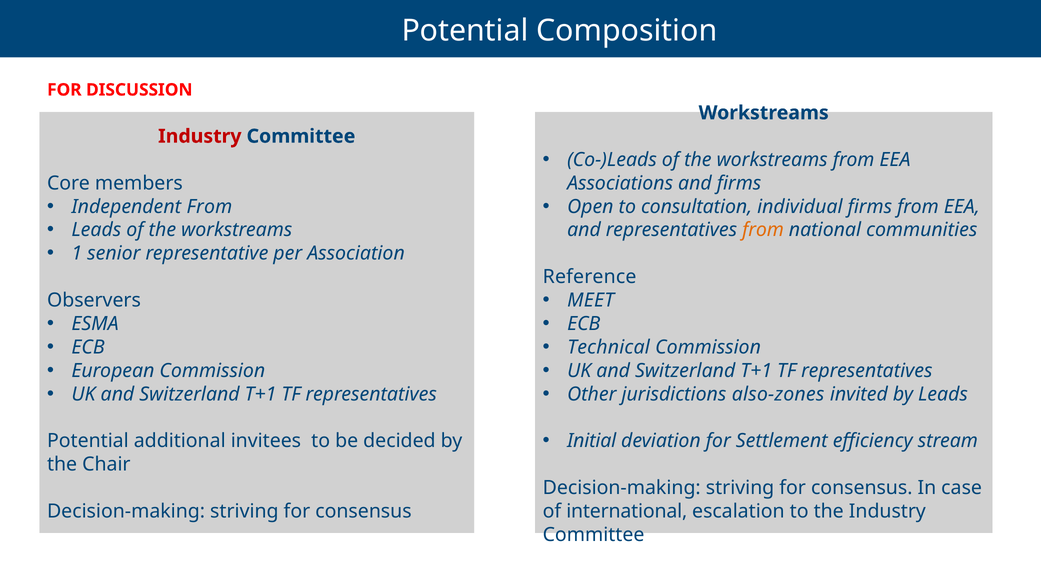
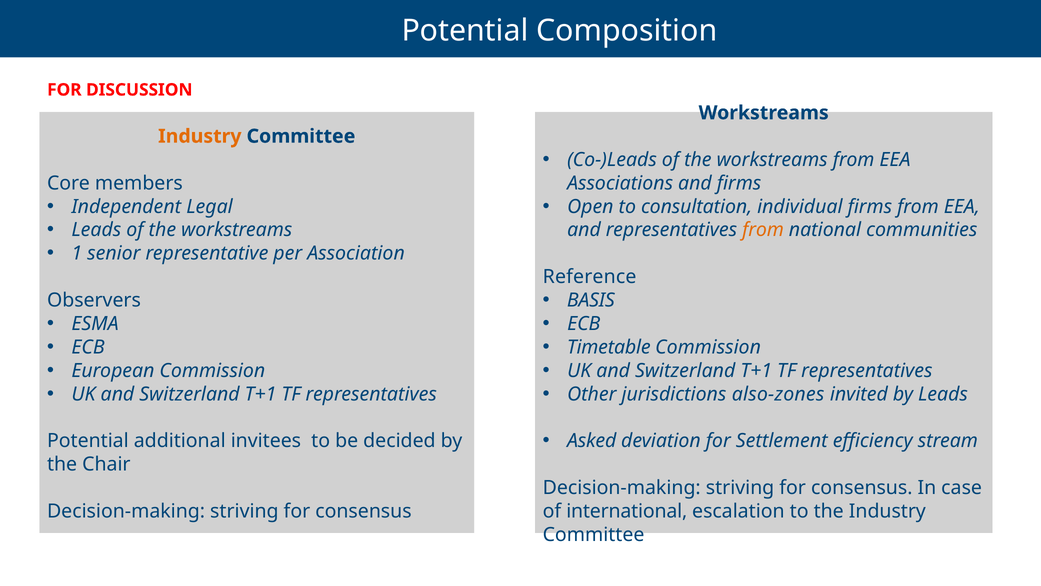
Industry colour: red -> orange (200, 136)
Independent From: From -> Legal (210, 206)
MEET: MEET -> BASIS (591, 300)
Technical: Technical -> Timetable (609, 347)
Initial: Initial -> Asked (592, 441)
